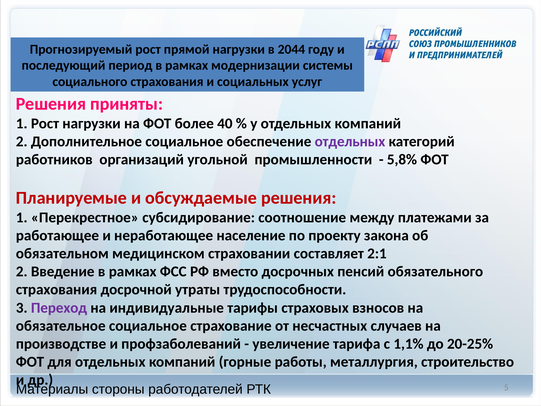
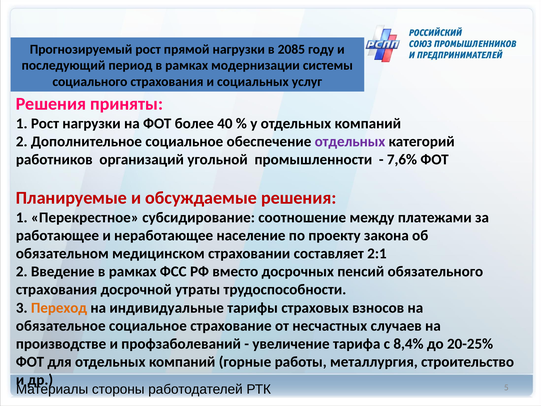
2044: 2044 -> 2085 (291, 49)
5,8%: 5,8% -> 7,6% (402, 160)
Переход colour: purple -> orange (59, 308)
1,1%: 1,1% -> 8,4% (408, 344)
